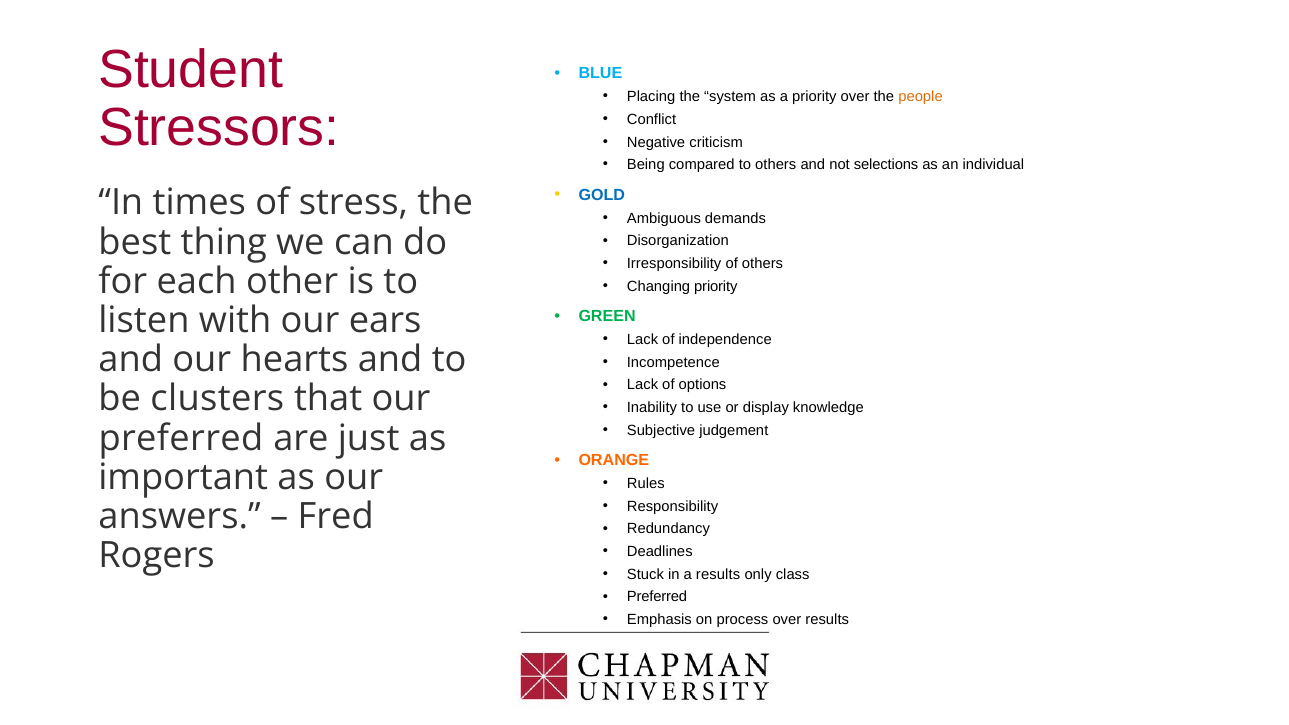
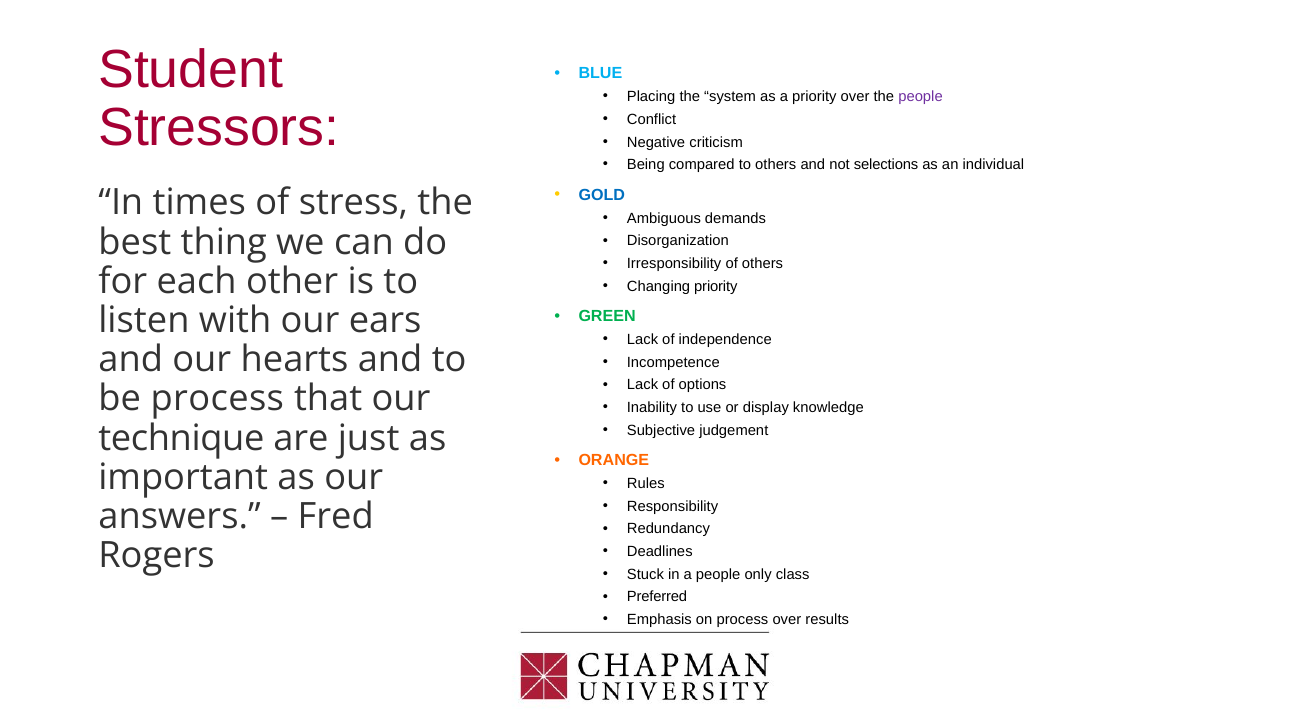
people colour: orange -> purple (921, 97)
be clusters: clusters -> process (217, 399)
preferred: preferred -> technique (181, 438)
a results: results -> people (718, 574)
